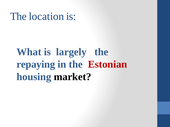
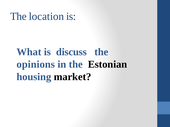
largely: largely -> discuss (71, 52)
repaying: repaying -> opinions (36, 65)
Estonian colour: red -> black (108, 65)
